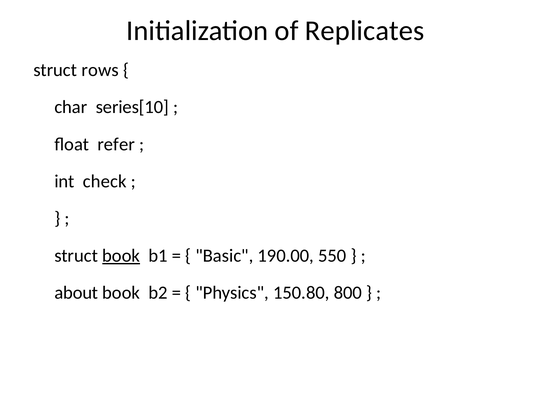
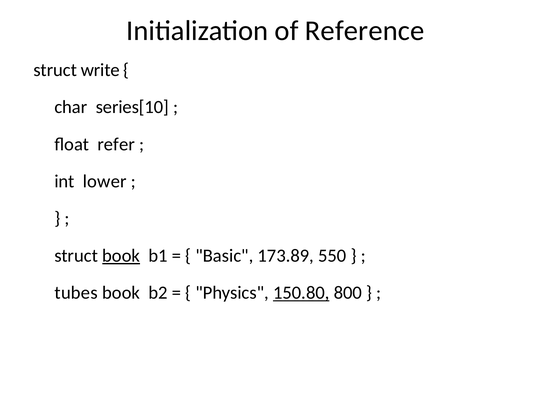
Replicates: Replicates -> Reference (365, 31)
rows: rows -> write (100, 70)
check: check -> lower (105, 182)
190.00: 190.00 -> 173.89 (286, 256)
about: about -> tubes (76, 293)
150.80 underline: none -> present (301, 293)
